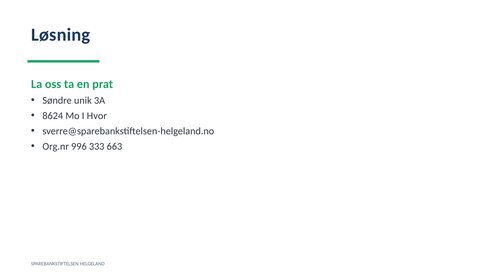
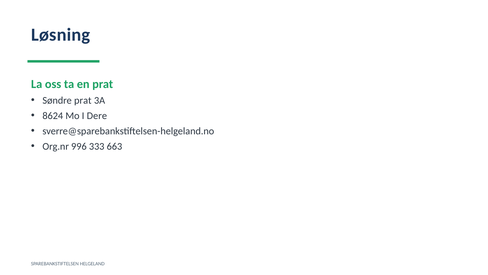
Søndre unik: unik -> prat (83, 100)
Hvor: Hvor -> Dere (97, 116)
